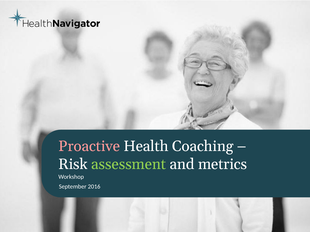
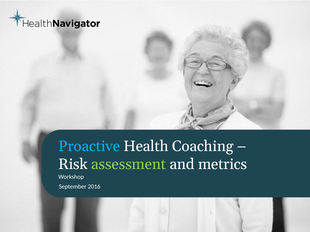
Proactive colour: pink -> light blue (89, 147)
